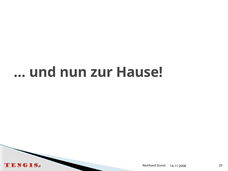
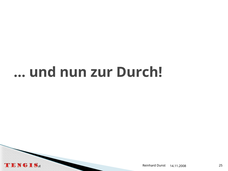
Hause: Hause -> Durch (139, 72)
